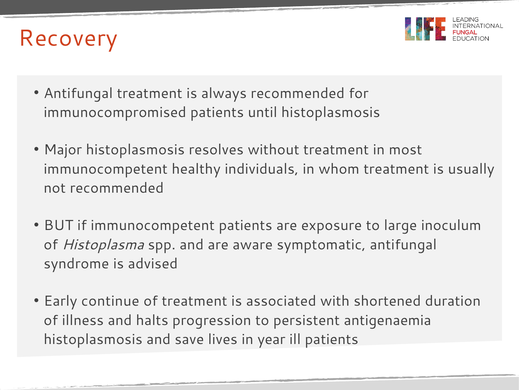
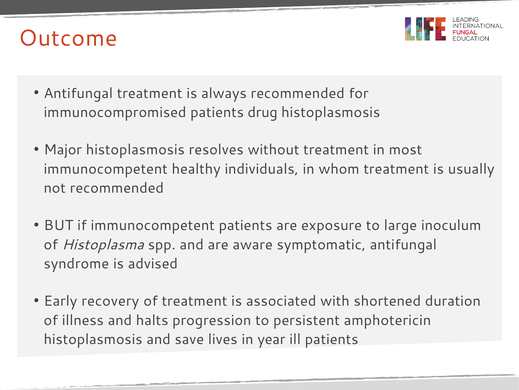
Recovery: Recovery -> Outcome (68, 38)
until: until -> drug (263, 112)
continue: continue -> recovery (110, 301)
antigenaemia: antigenaemia -> amphotericin (387, 320)
